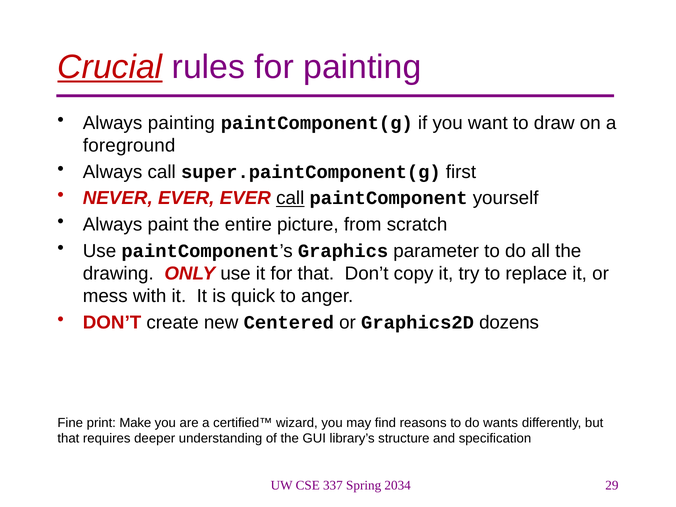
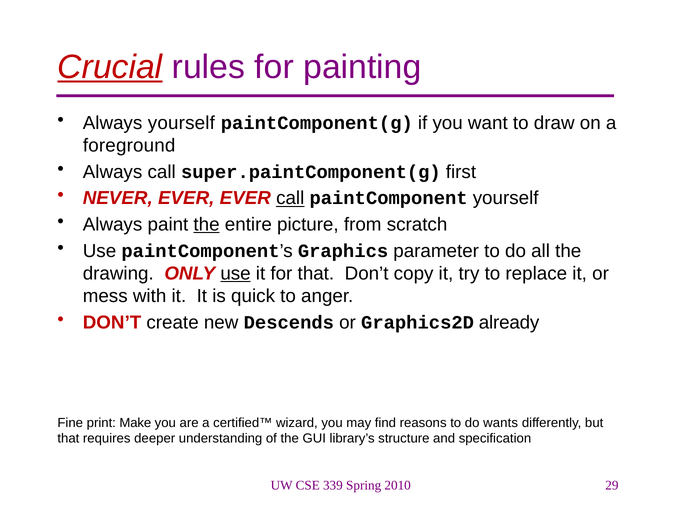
Always painting: painting -> yourself (181, 123)
the underline: none -> present (207, 225)
use underline: none -> present (236, 273)
Centered: Centered -> Descends (289, 322)
dozens: dozens -> already (509, 322)
337: 337 -> 339 (333, 485)
2034: 2034 -> 2010 (398, 485)
